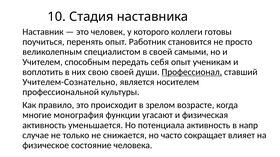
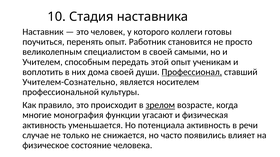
себя: себя -> этой (160, 62)
свою: свою -> дома (98, 72)
зрелом underline: none -> present (160, 105)
напр: напр -> речи (248, 126)
сокращает: сокращает -> появились (205, 136)
